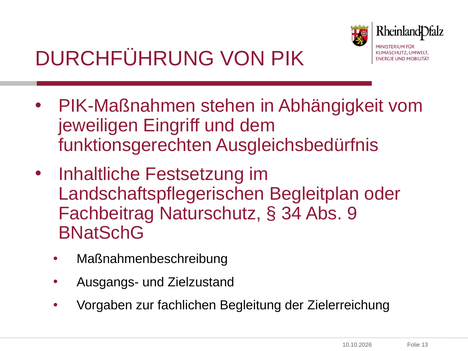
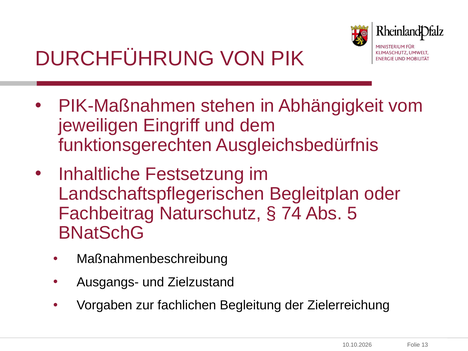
34: 34 -> 74 (292, 213)
9: 9 -> 5 (352, 213)
